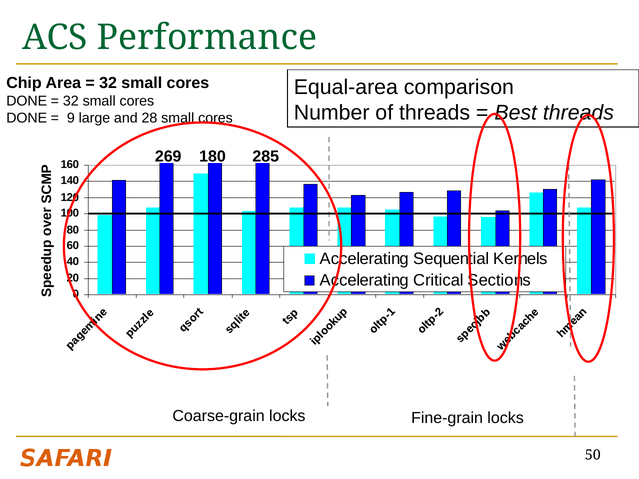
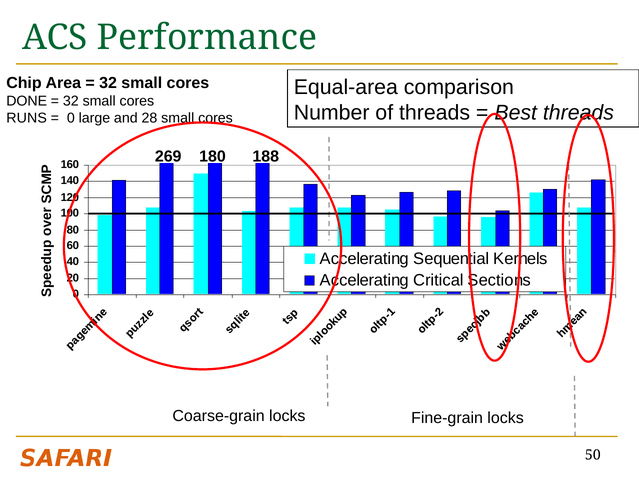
DONE: DONE -> RUNS (27, 118)
9: 9 -> 0 (71, 118)
285: 285 -> 188 (266, 157)
